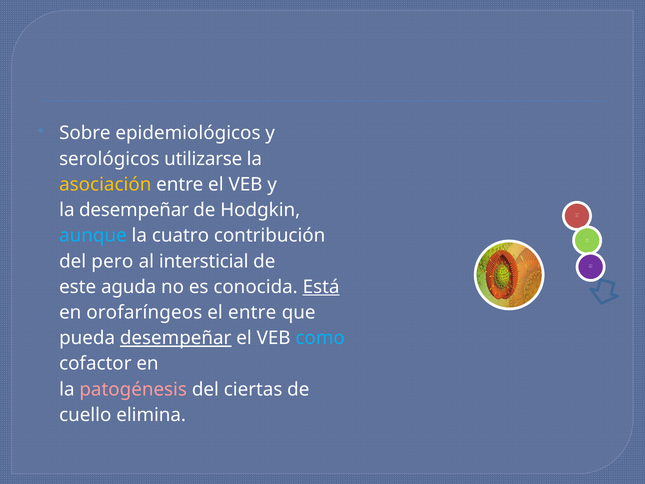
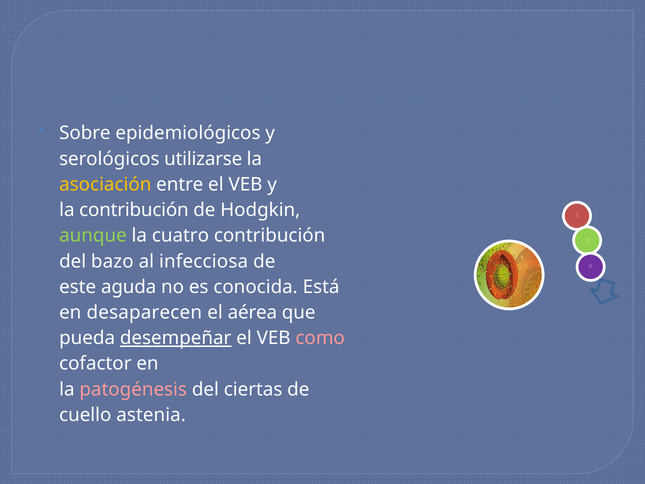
la desempeñar: desempeñar -> contribución (134, 210)
aunque colour: light blue -> light green (93, 236)
pero: pero -> bazo (112, 261)
intersticial: intersticial -> infecciosa (204, 261)
Está underline: present -> none (321, 287)
orofaríngeos: orofaríngeos -> desaparecen (144, 312)
el entre: entre -> aérea (252, 312)
como colour: light blue -> pink (320, 338)
elimina: elimina -> astenia (151, 415)
